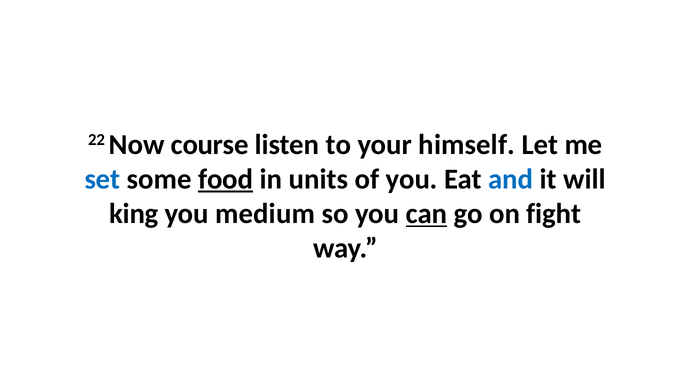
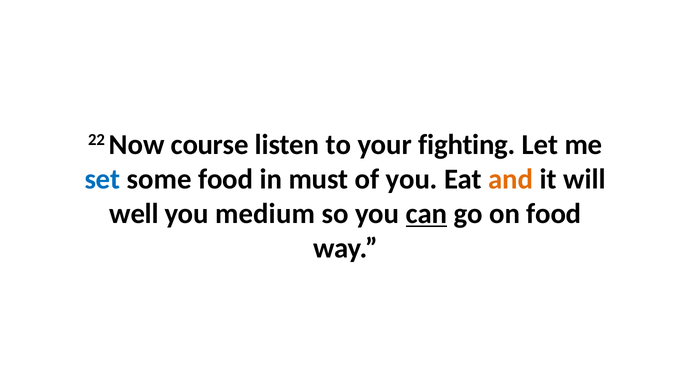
himself: himself -> fighting (467, 145)
food underline: present -> none (226, 179)
units: units -> must (318, 179)
and colour: blue -> orange (511, 179)
king: king -> well (134, 214)
on fight: fight -> food (554, 214)
